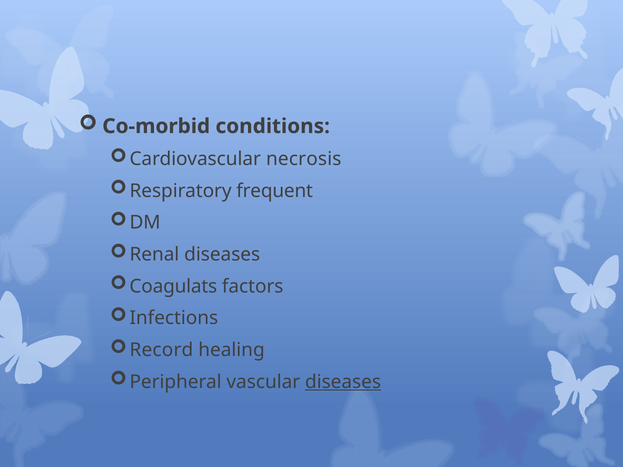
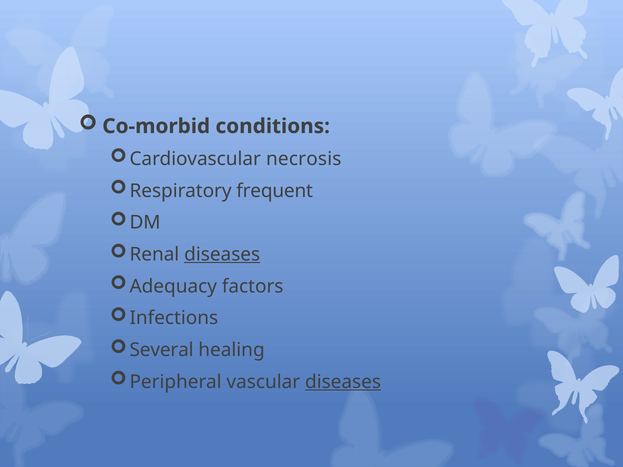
diseases underline: none -> present (222, 255)
Coagulats: Coagulats -> Adequacy (173, 286)
Record: Record -> Several (162, 350)
